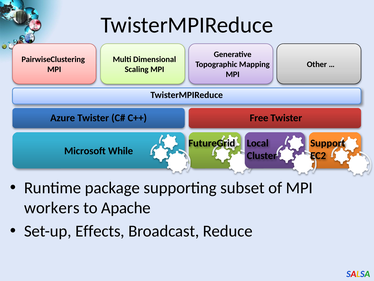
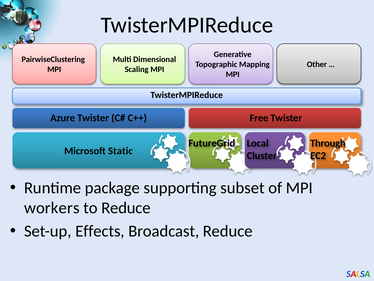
Support: Support -> Through (328, 143)
While: While -> Static (120, 151)
to Apache: Apache -> Reduce (126, 208)
